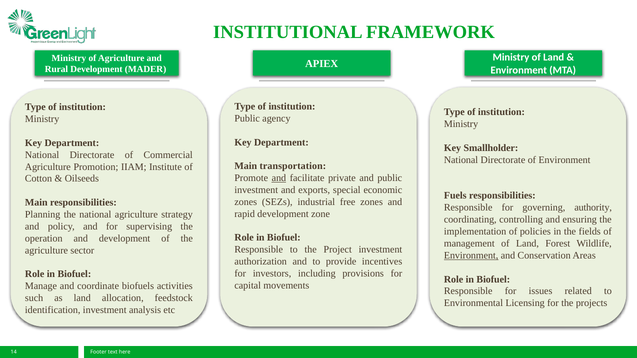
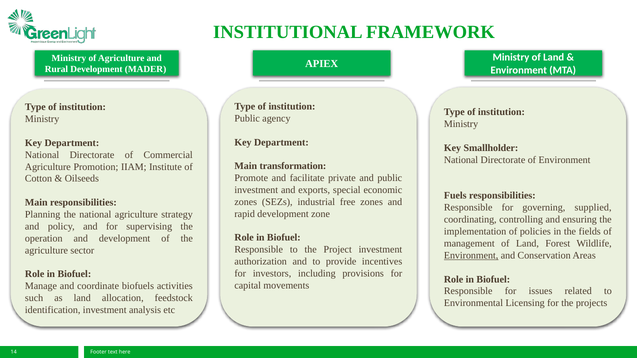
transportation: transportation -> transformation (293, 166)
and underline: present -> none (279, 178)
authority: authority -> supplied (593, 208)
